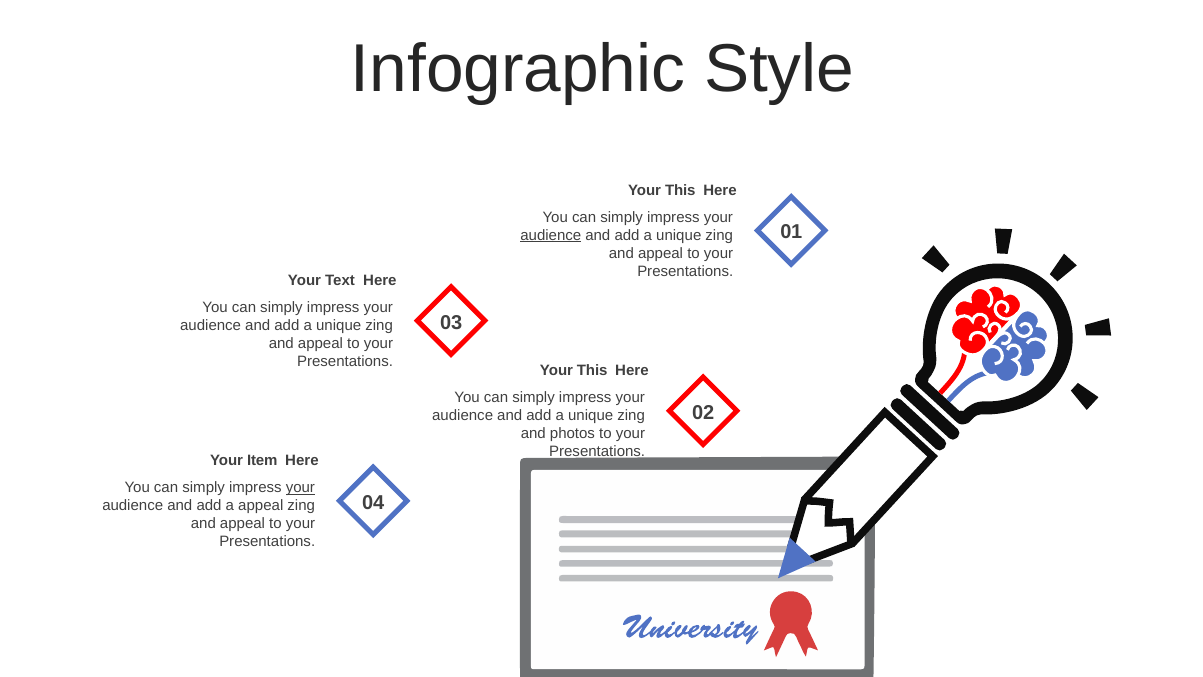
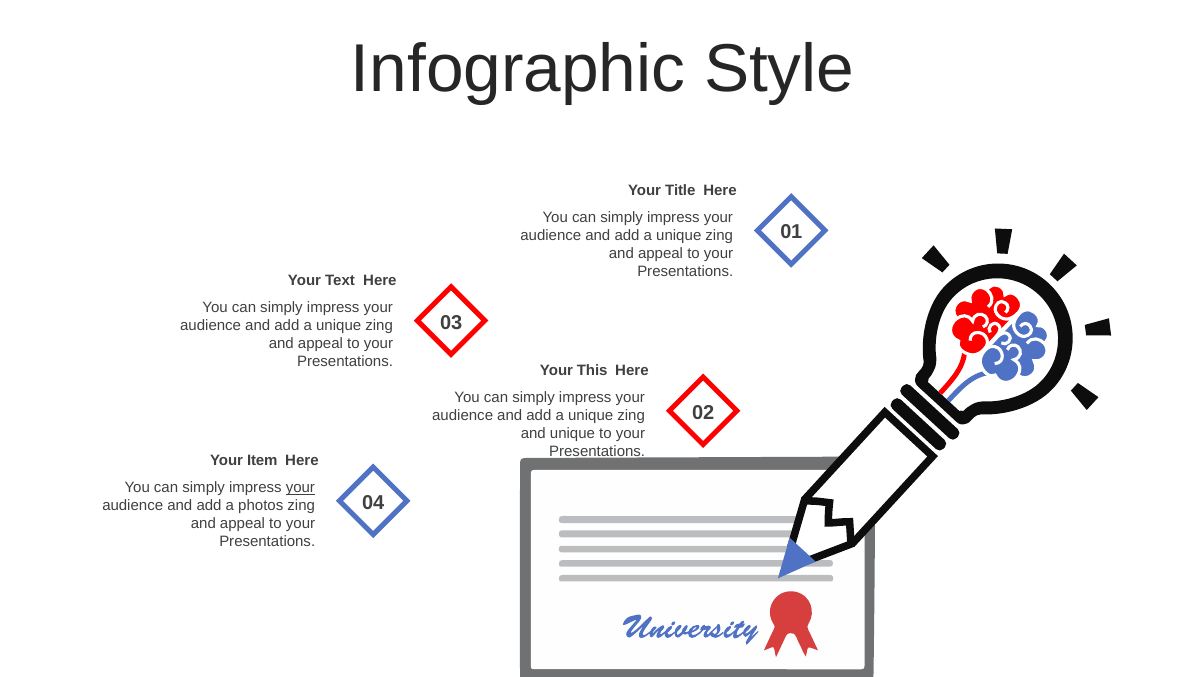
This: This -> Title (680, 191)
audience underline: present -> none (551, 235)
and photos: photos -> unique (572, 433)
a appeal: appeal -> photos (261, 505)
